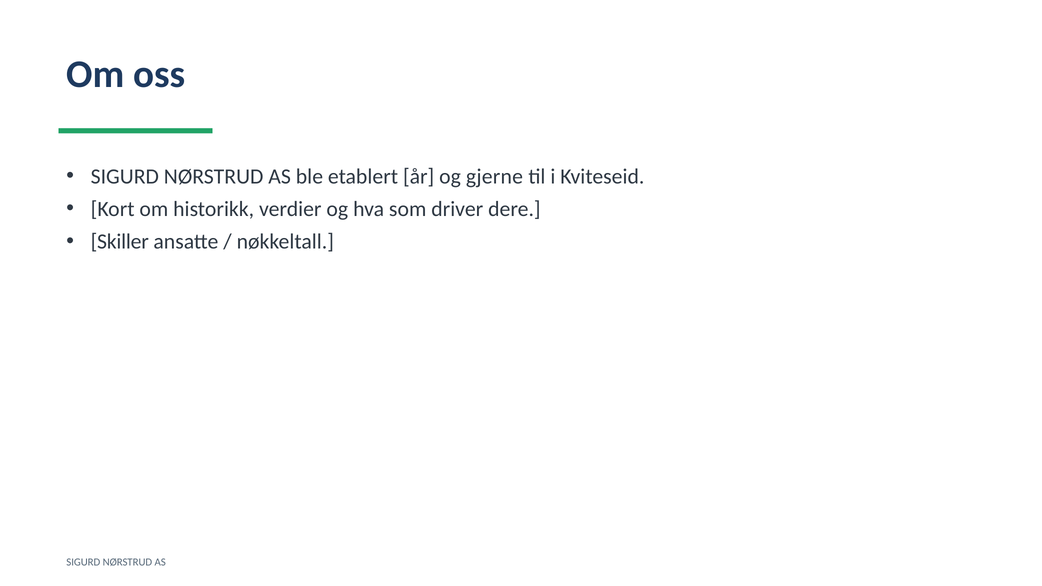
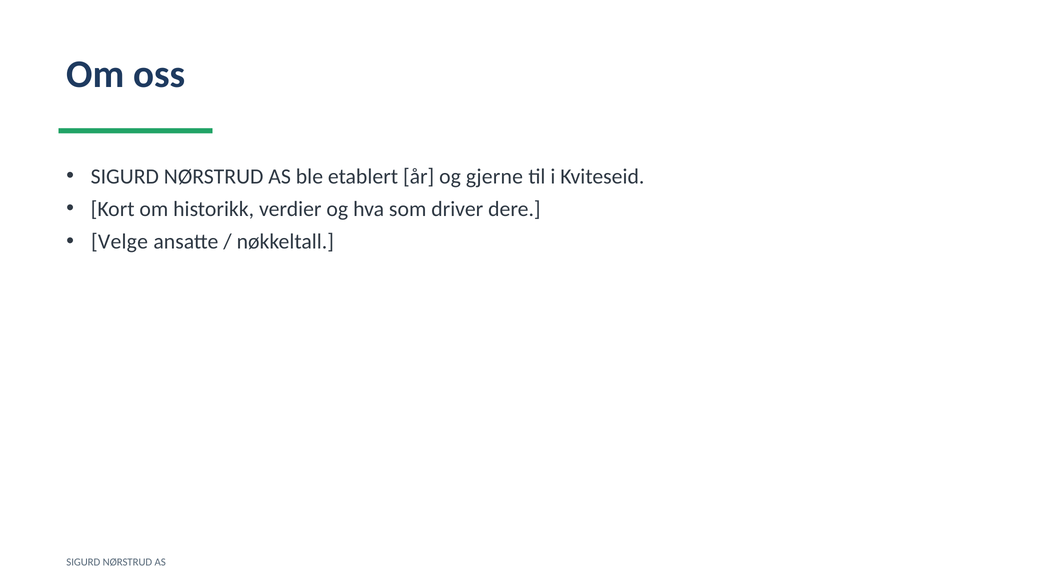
Skiller: Skiller -> Velge (120, 242)
